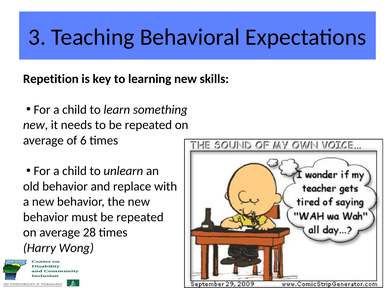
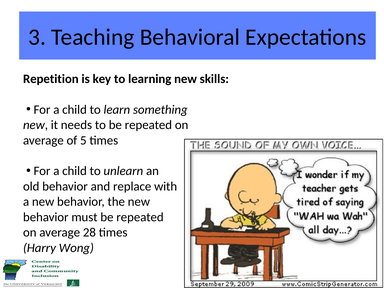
6: 6 -> 5 (83, 140)
